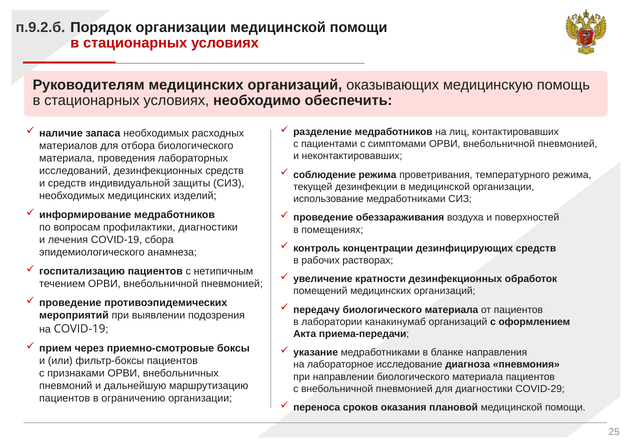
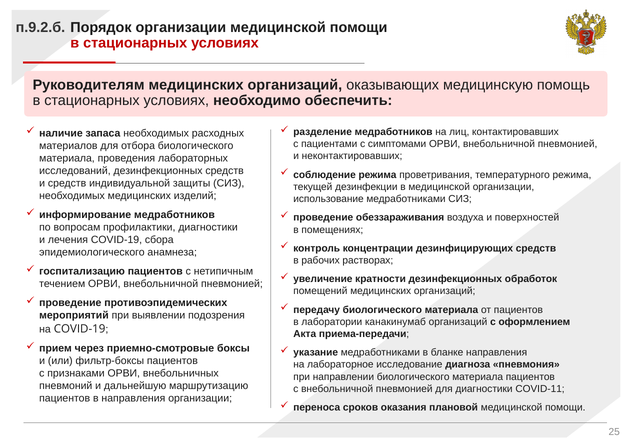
COVID-29: COVID-29 -> COVID-11 (540, 389)
в ограничению: ограничению -> направления (133, 399)
